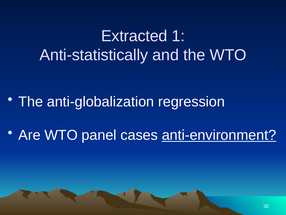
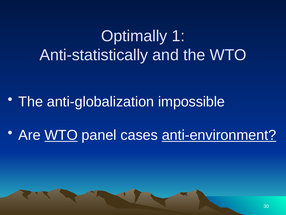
Extracted: Extracted -> Optimally (134, 36)
regression: regression -> impossible (192, 102)
WTO underline: none -> present (61, 135)
